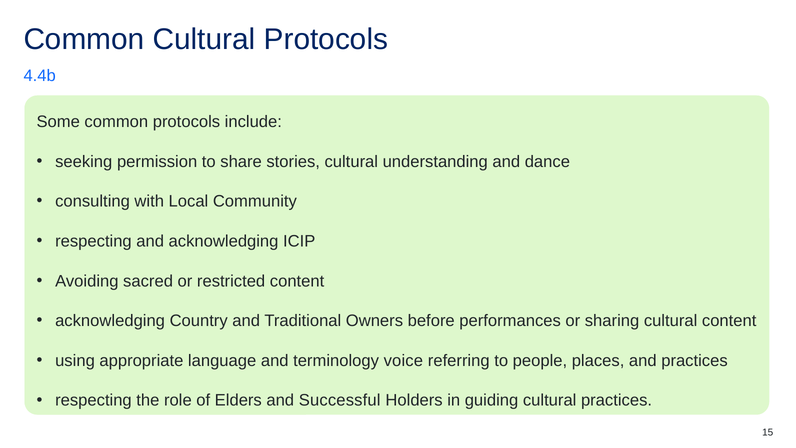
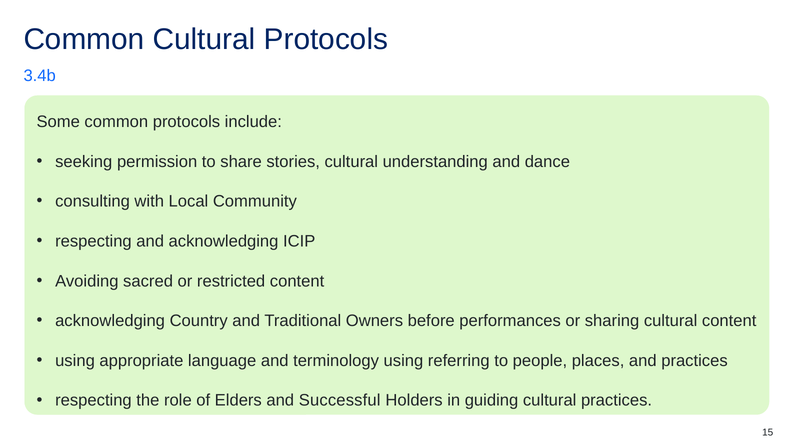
4.4b: 4.4b -> 3.4b (40, 76)
terminology voice: voice -> using (403, 361)
